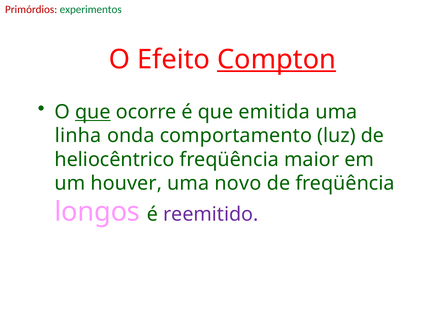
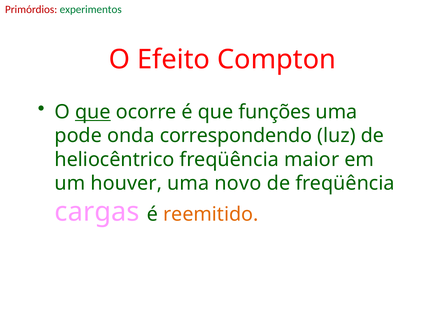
Compton underline: present -> none (277, 59)
emitida: emitida -> funções (275, 112)
linha: linha -> pode (78, 136)
comportamento: comportamento -> correspondendo (236, 136)
longos: longos -> cargas (97, 212)
reemitido colour: purple -> orange (211, 214)
